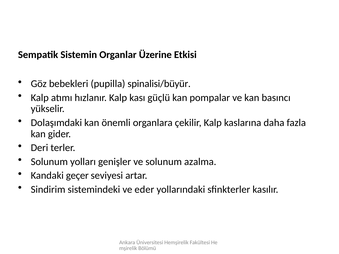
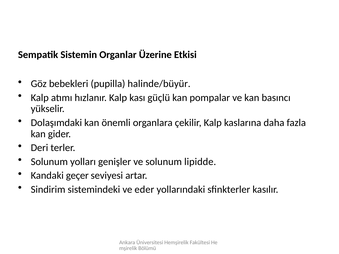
spinalisi/büyür: spinalisi/büyür -> halinde/büyür (159, 84)
azalma: azalma -> lipidde (200, 162)
